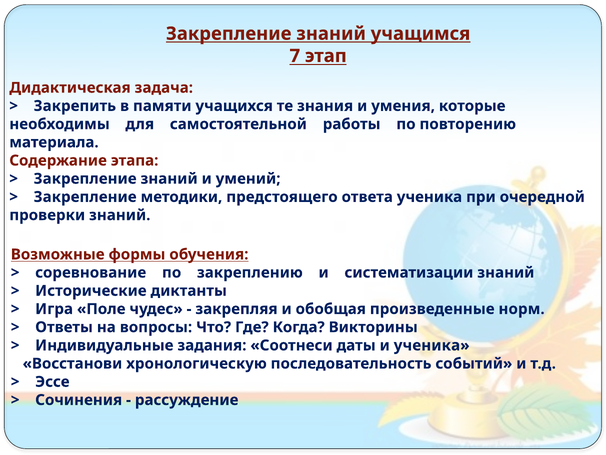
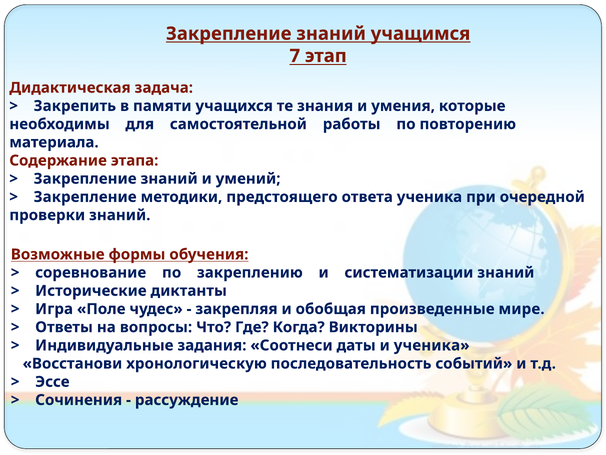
норм: норм -> мире (522, 309)
